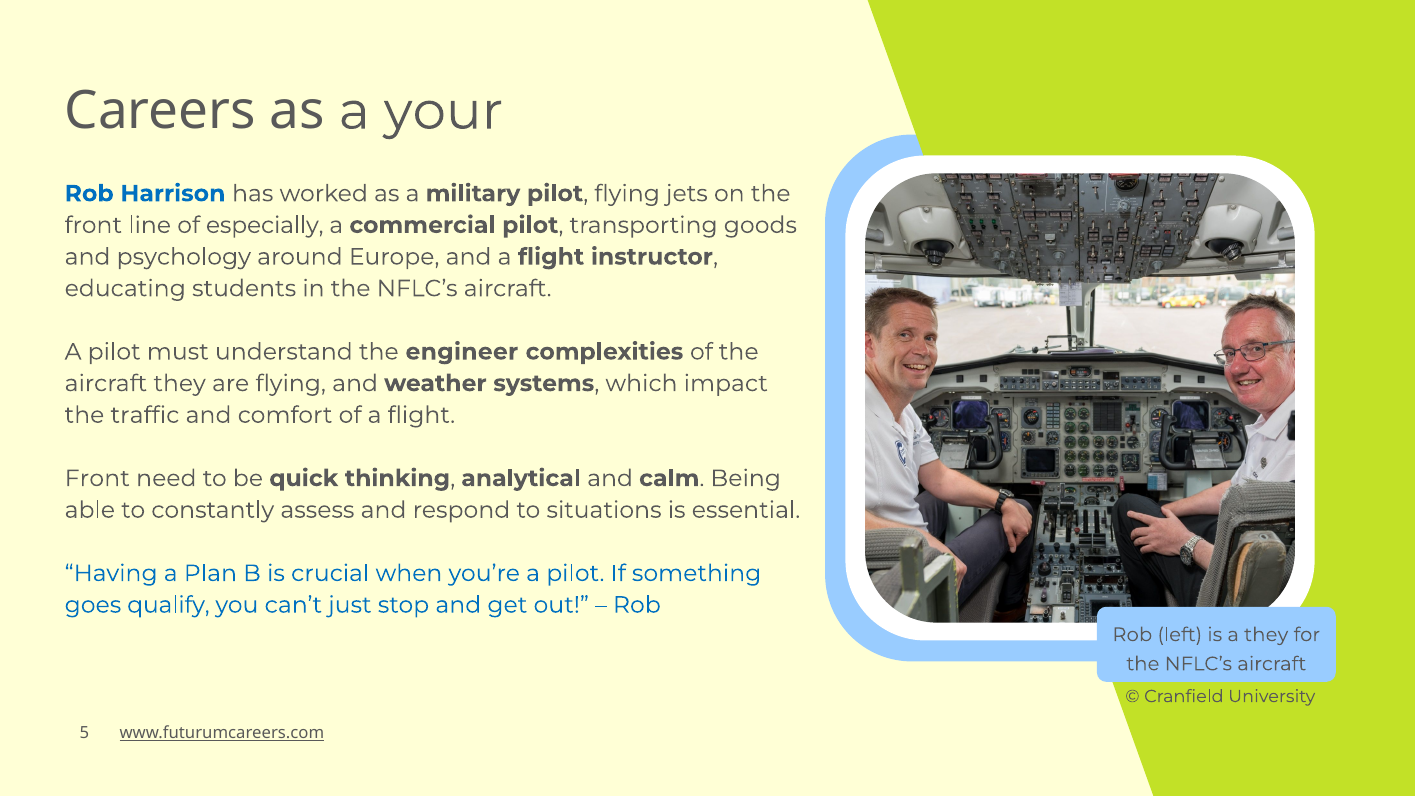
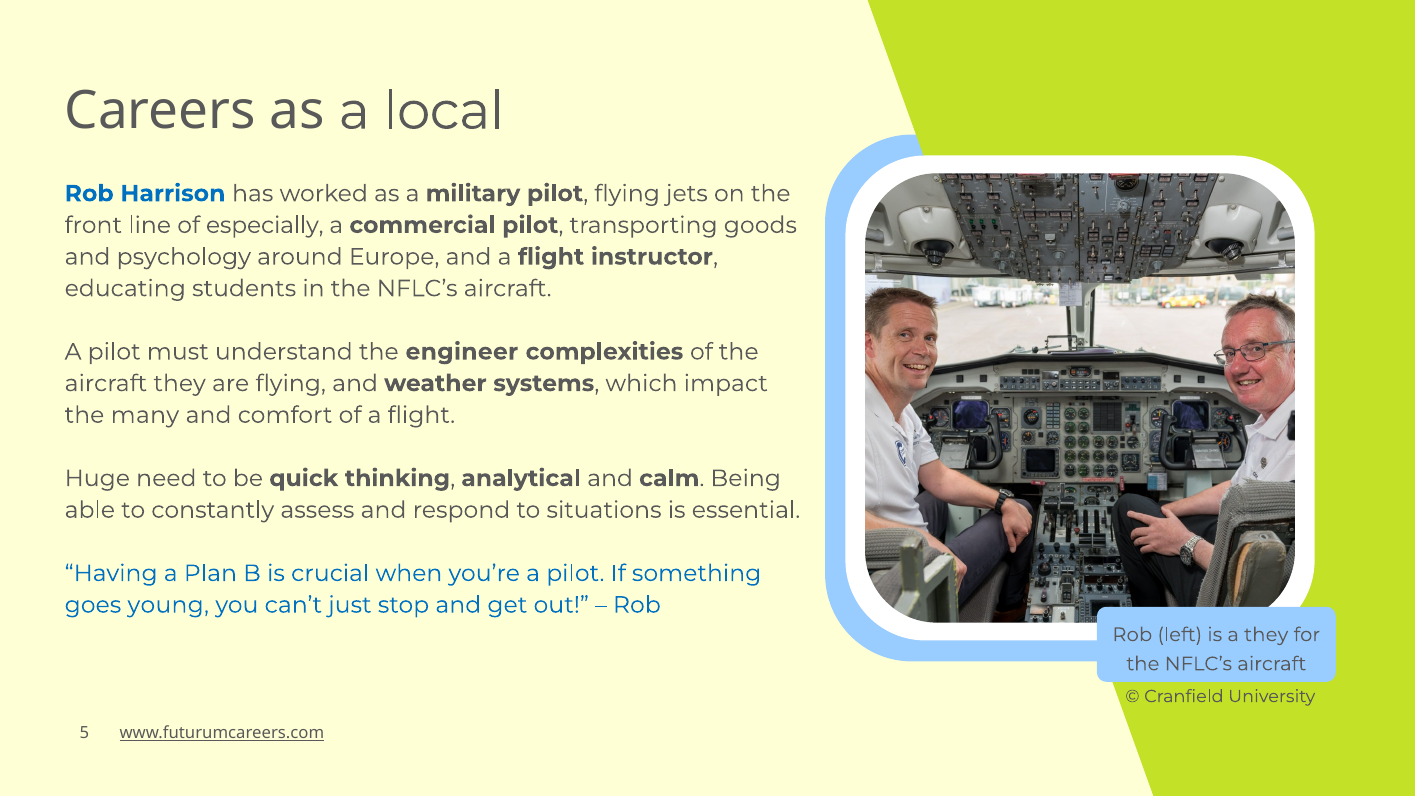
your: your -> local (444, 111)
traffic: traffic -> many (145, 415)
Front: Front -> Huge (97, 478)
qualify: qualify -> young (168, 605)
